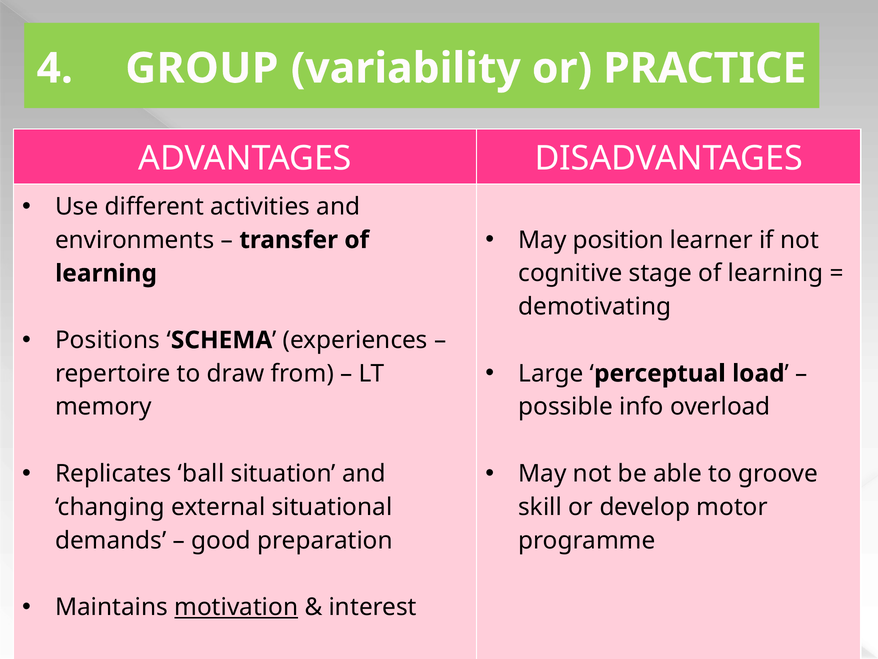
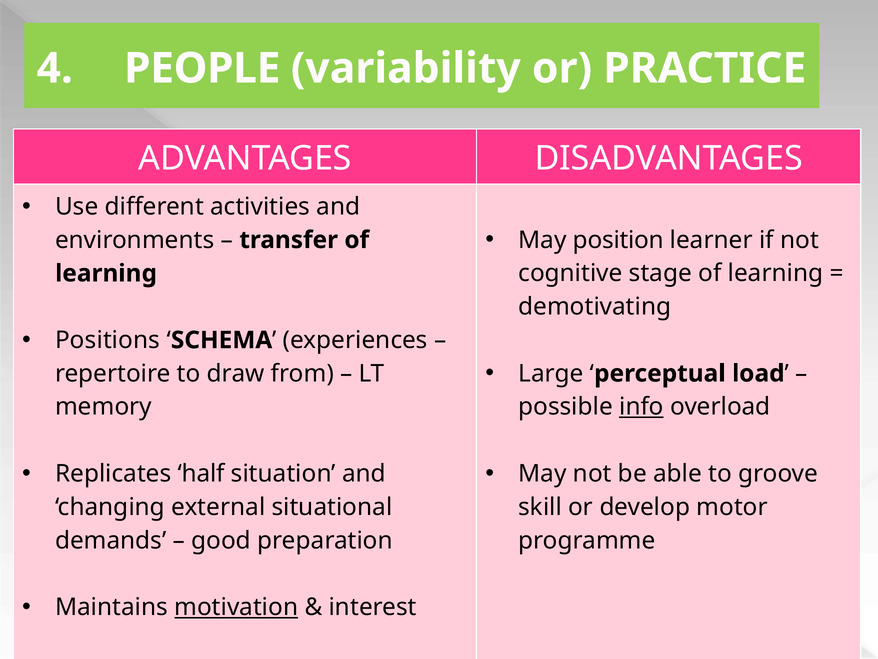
GROUP: GROUP -> PEOPLE (202, 68)
info underline: none -> present (641, 407)
ball: ball -> half (201, 473)
